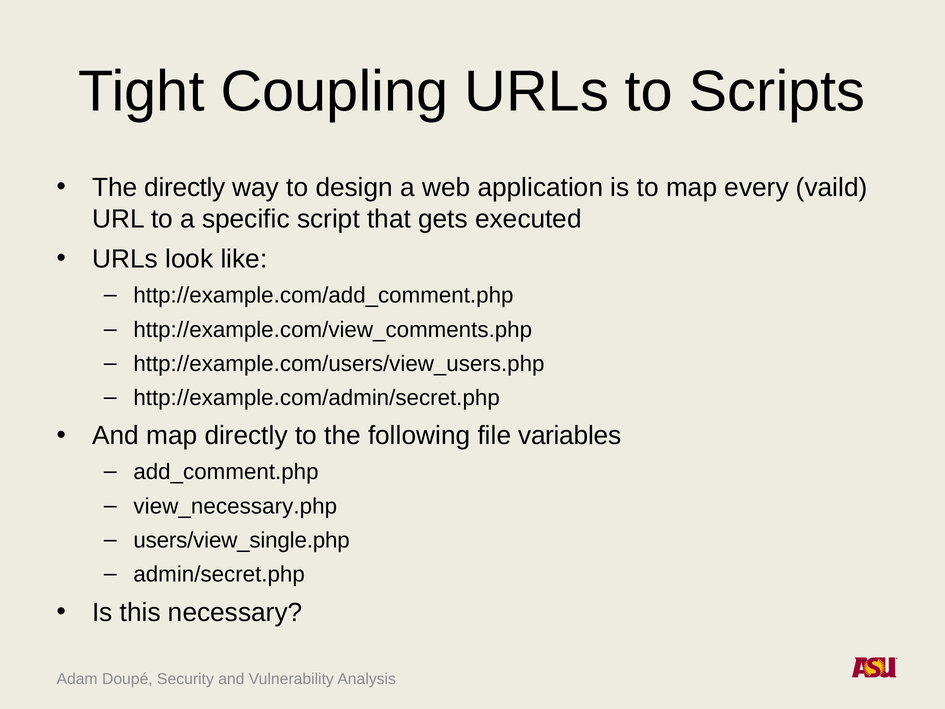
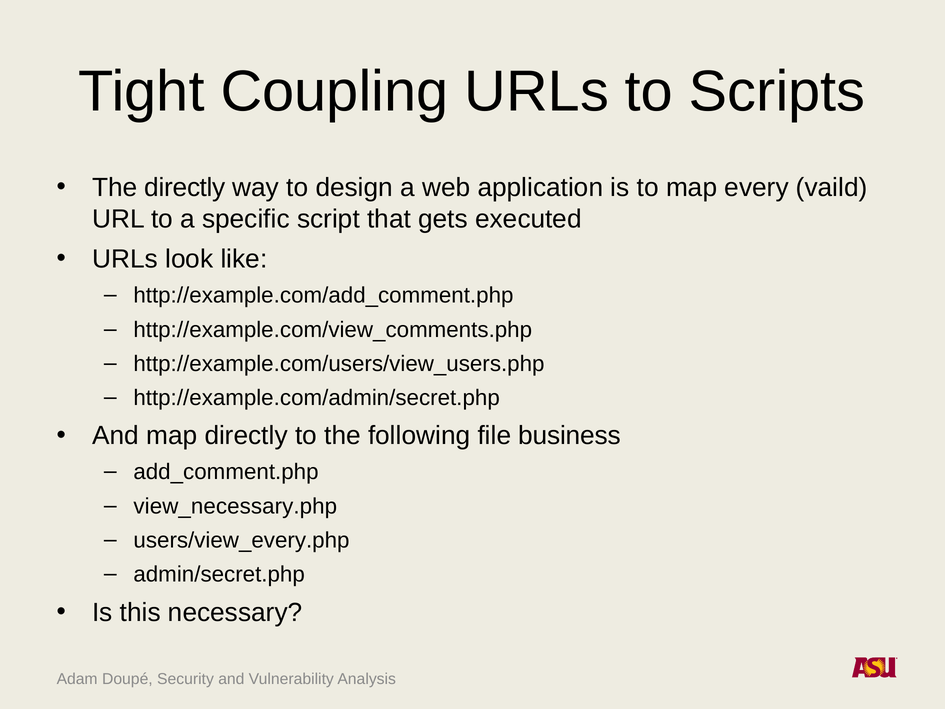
variables: variables -> business (570, 436)
users/view_single.php: users/view_single.php -> users/view_every.php (241, 540)
